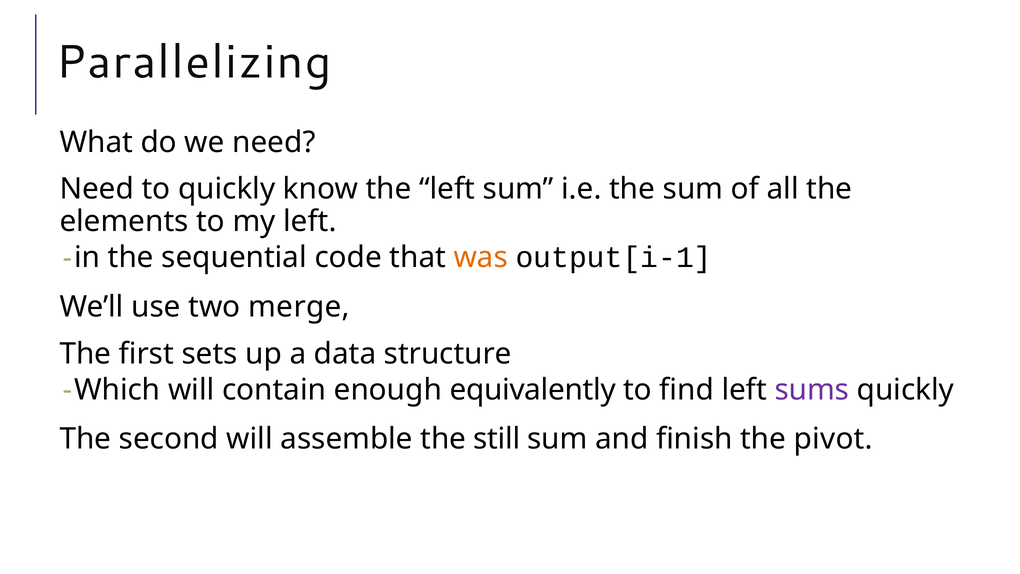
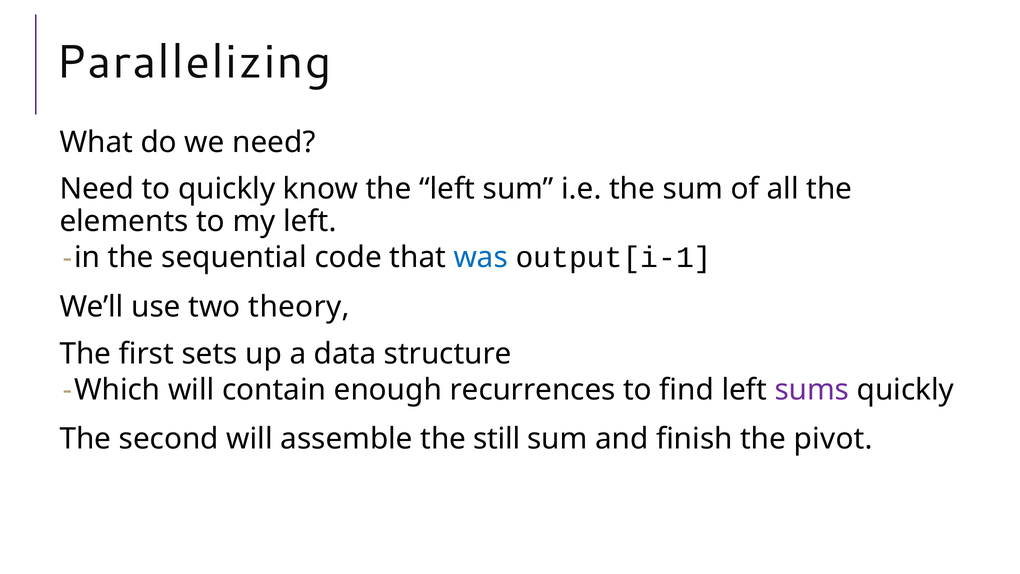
was colour: orange -> blue (481, 258)
merge: merge -> theory (299, 307)
equivalently: equivalently -> recurrences (533, 390)
